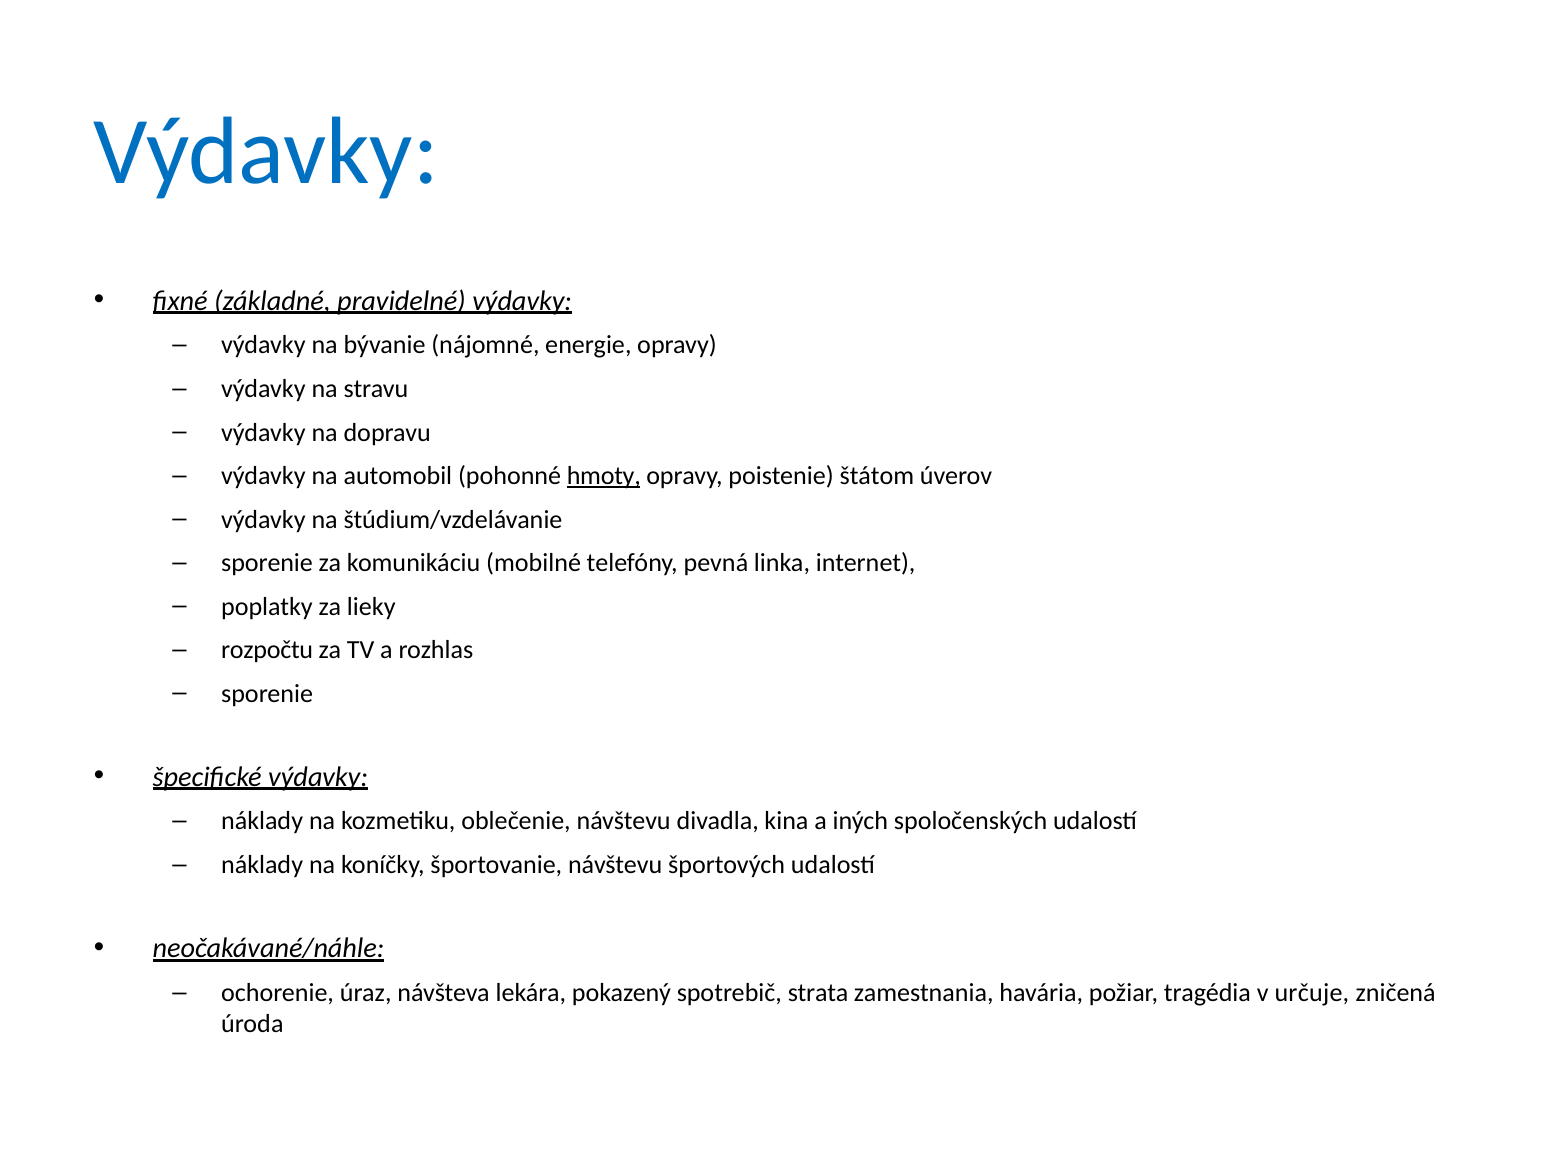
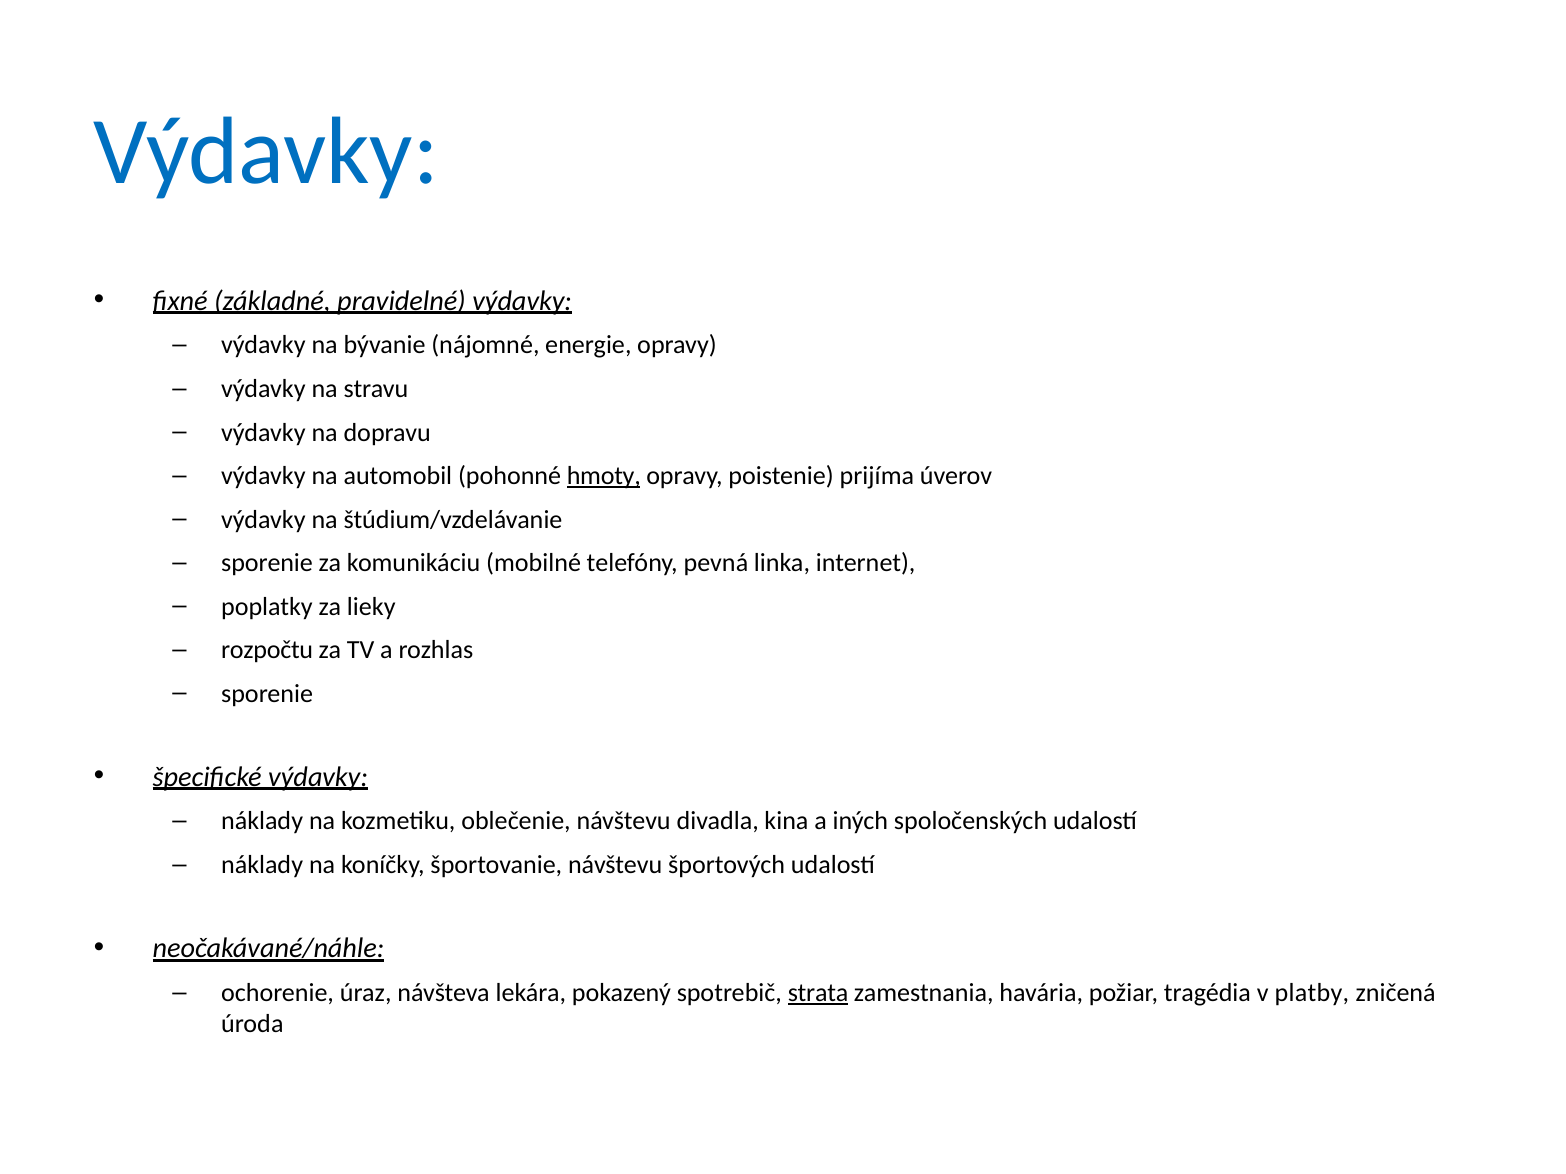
štátom: štátom -> prijíma (877, 476)
strata underline: none -> present (818, 993)
určuje: určuje -> platby (1312, 993)
